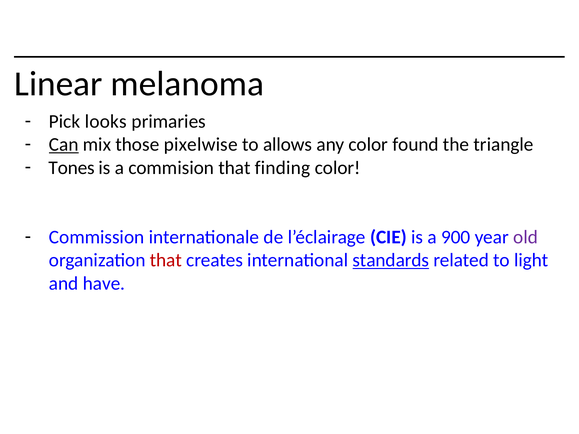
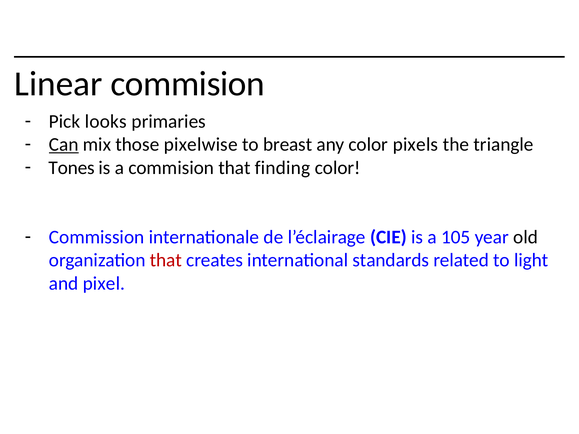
Linear melanoma: melanoma -> commision (188, 84)
allows: allows -> breast (288, 145)
found: found -> pixels (415, 145)
900: 900 -> 105 (456, 237)
old colour: purple -> black (526, 237)
standards underline: present -> none (391, 260)
have: have -> pixel (104, 284)
